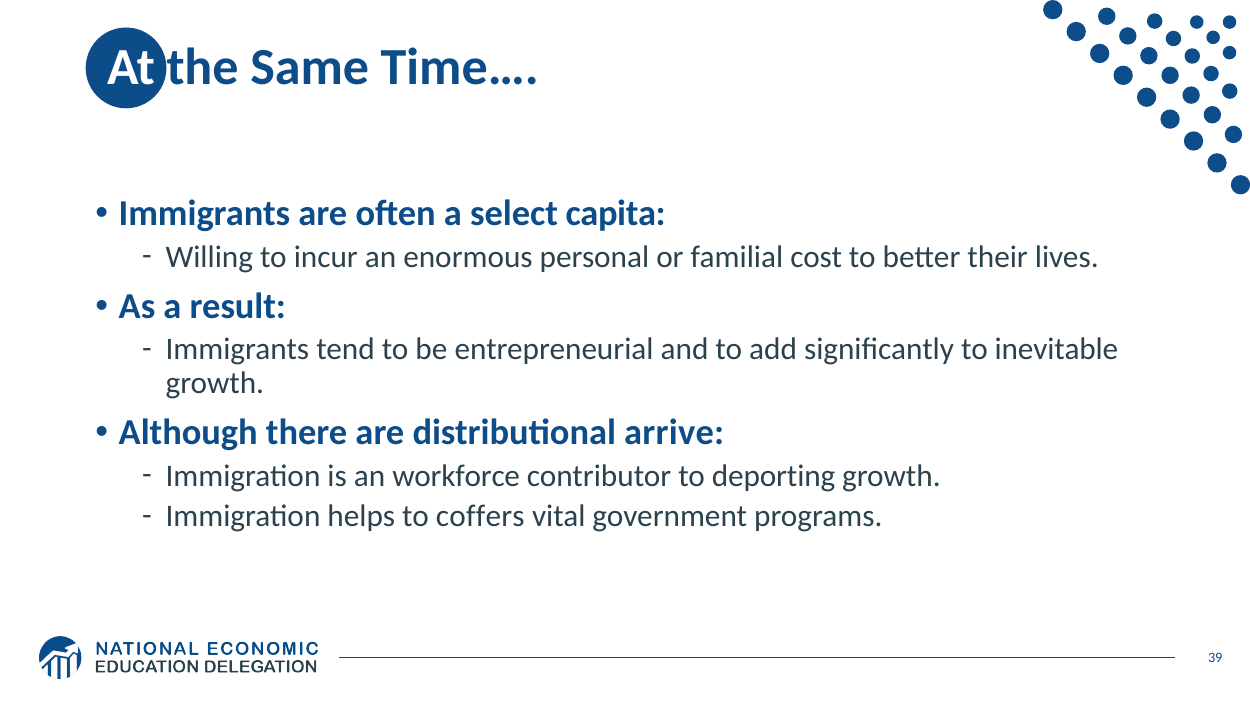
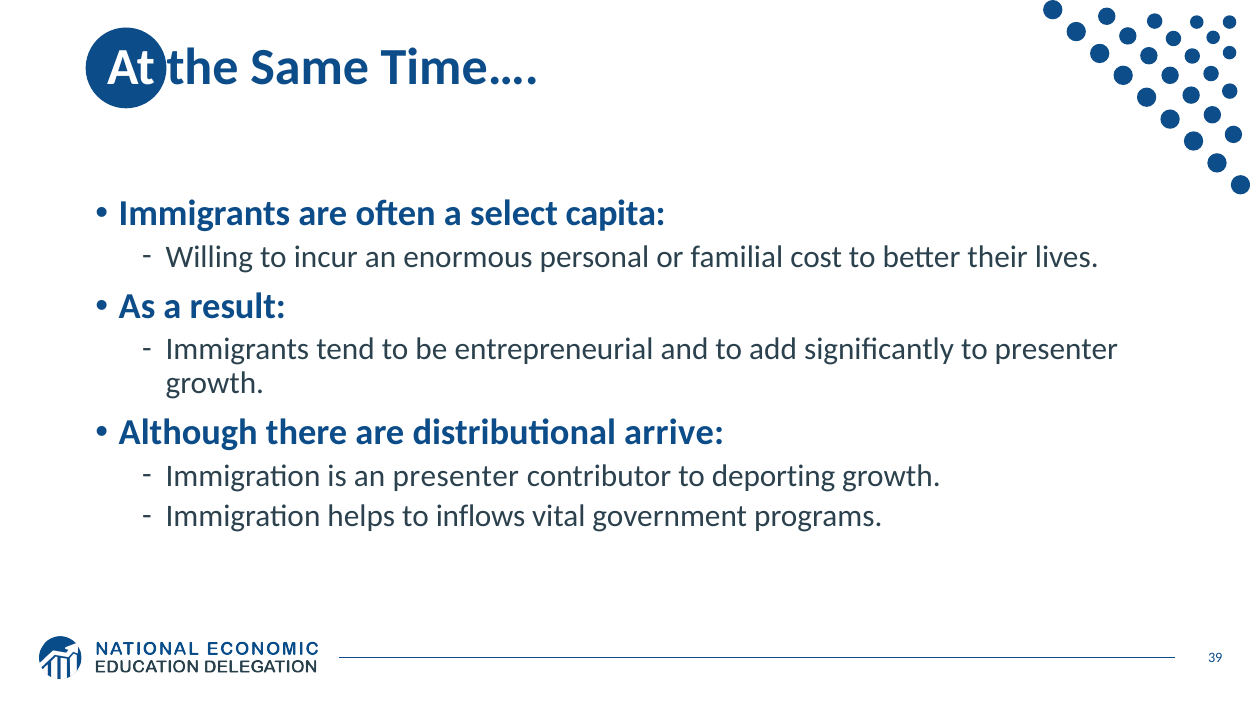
to inevitable: inevitable -> presenter (1056, 350)
an workforce: workforce -> presenter (456, 476)
coffers: coffers -> inflows (481, 516)
